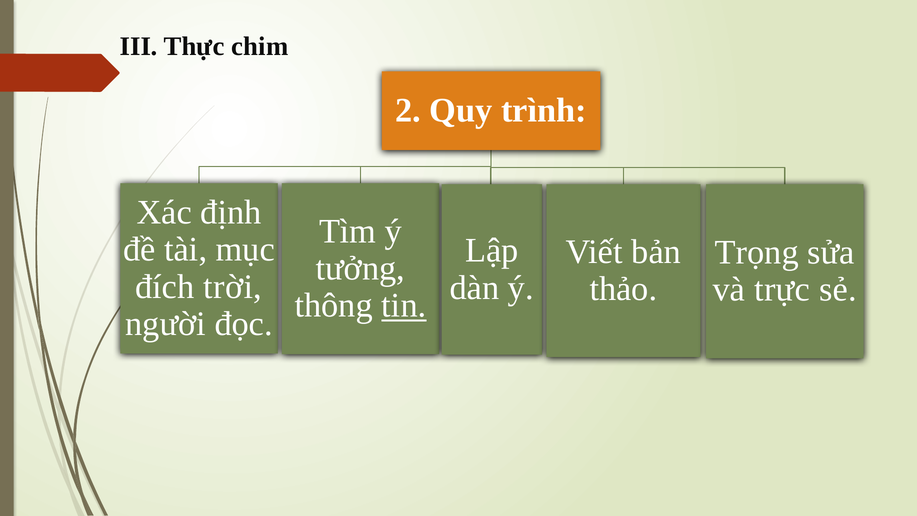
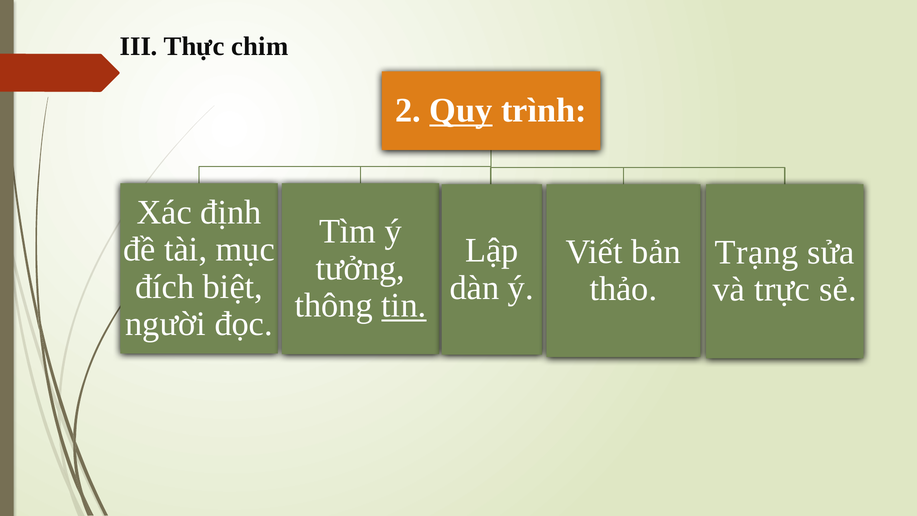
Quy underline: none -> present (461, 110)
Trọng: Trọng -> Trạng (757, 252)
trời: trời -> biệt (233, 287)
